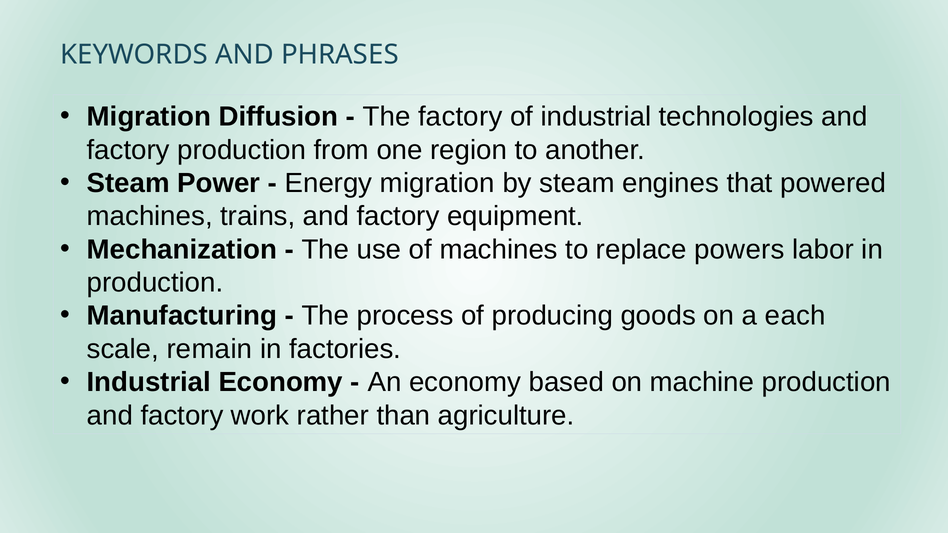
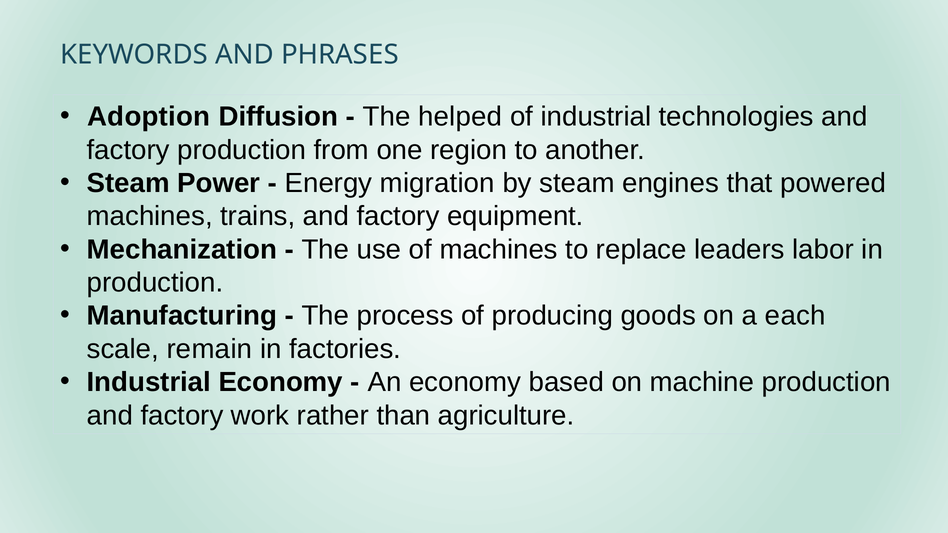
Migration: Migration -> Adoption (149, 117)
The factory: factory -> helped (460, 117)
powers: powers -> leaders (739, 250)
